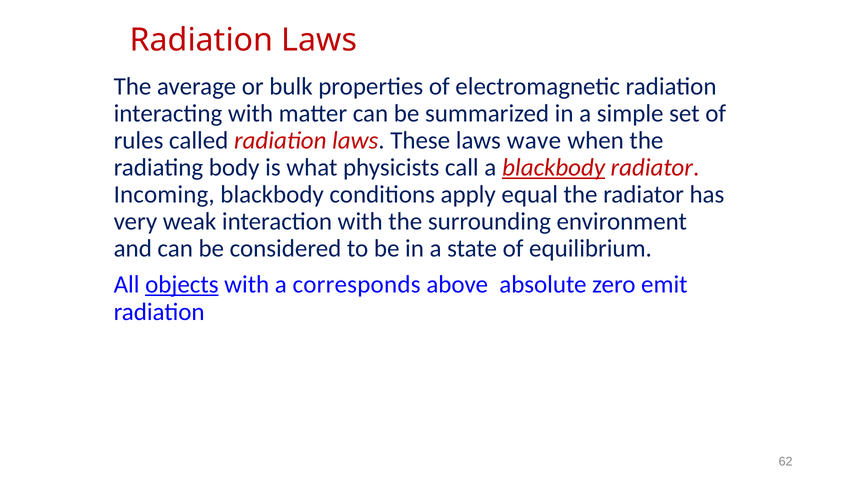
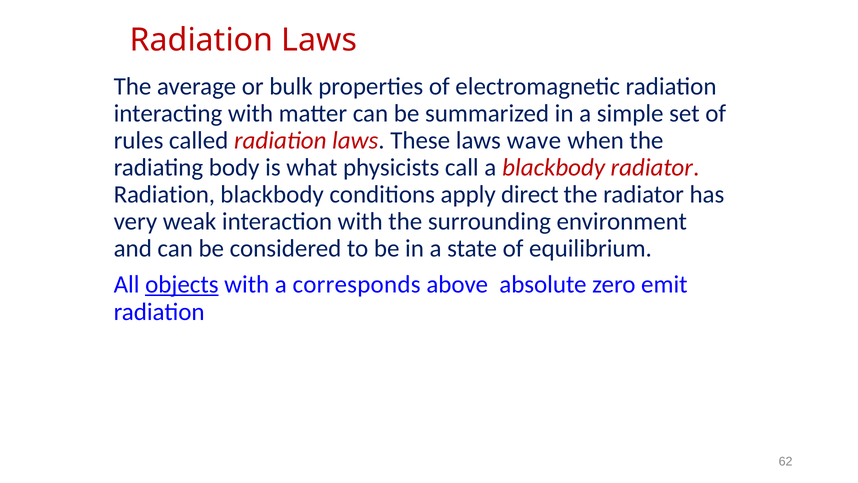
blackbody underline: present -> none (554, 167)
Incoming: Incoming -> Radiation (164, 194)
equal: equal -> direct (530, 194)
